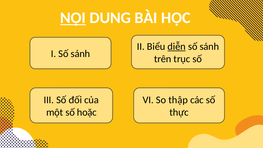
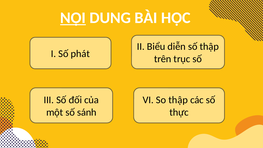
diễn underline: present -> none (177, 47)
sánh: sánh -> thập (209, 47)
I Số sánh: sánh -> phát (80, 54)
hoặc: hoặc -> sánh (87, 112)
